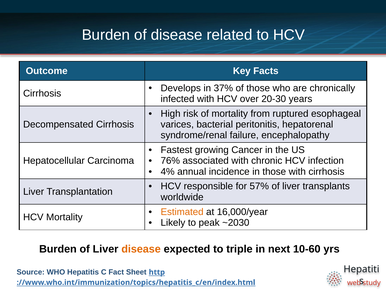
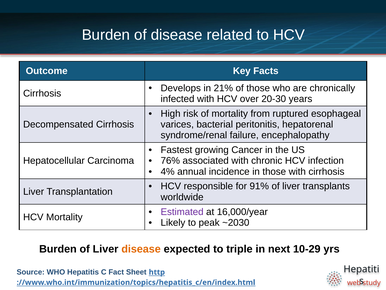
37%: 37% -> 21% (223, 88)
57%: 57% -> 91% (259, 186)
Estimated colour: orange -> purple (182, 211)
10-60: 10-60 -> 10-29 (307, 249)
